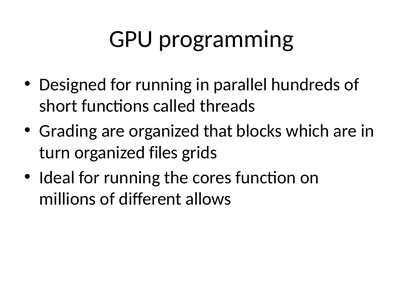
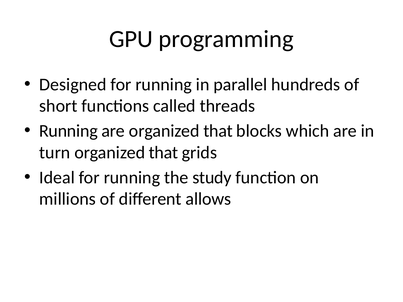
Grading: Grading -> Running (68, 131)
turn organized files: files -> that (164, 153)
cores: cores -> study (212, 178)
